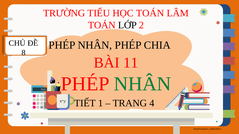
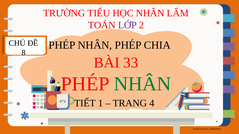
HỌC TOÁN: TOÁN -> NHÂN (150, 13)
LỚP colour: black -> purple (127, 25)
11: 11 -> 33 (131, 63)
